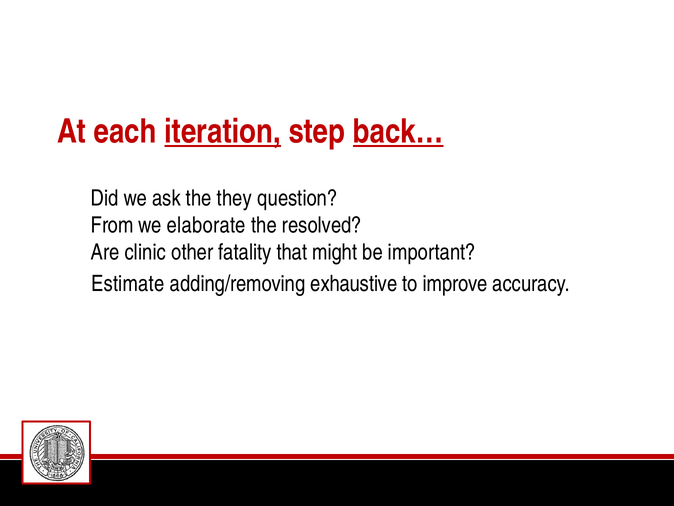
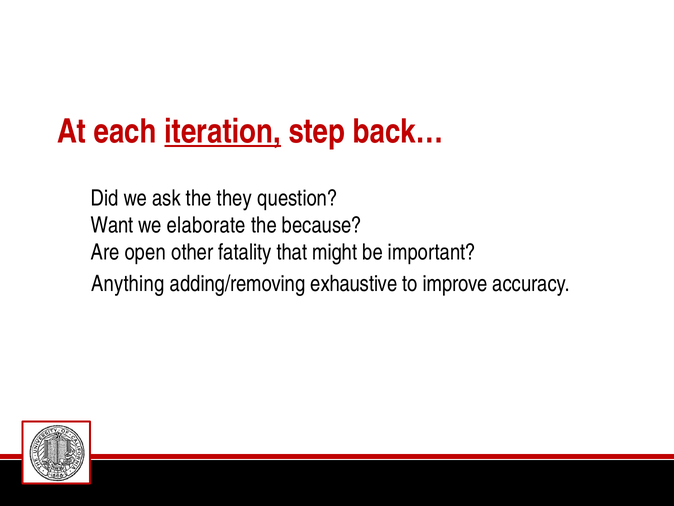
back… underline: present -> none (398, 132)
From: From -> Want (112, 225)
resolved: resolved -> because (322, 225)
clinic: clinic -> open (145, 252)
Estimate: Estimate -> Anything (128, 284)
